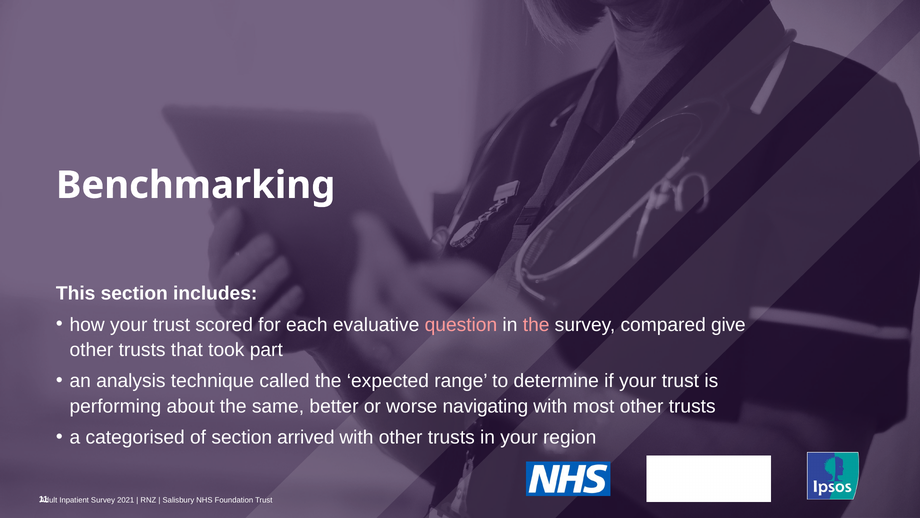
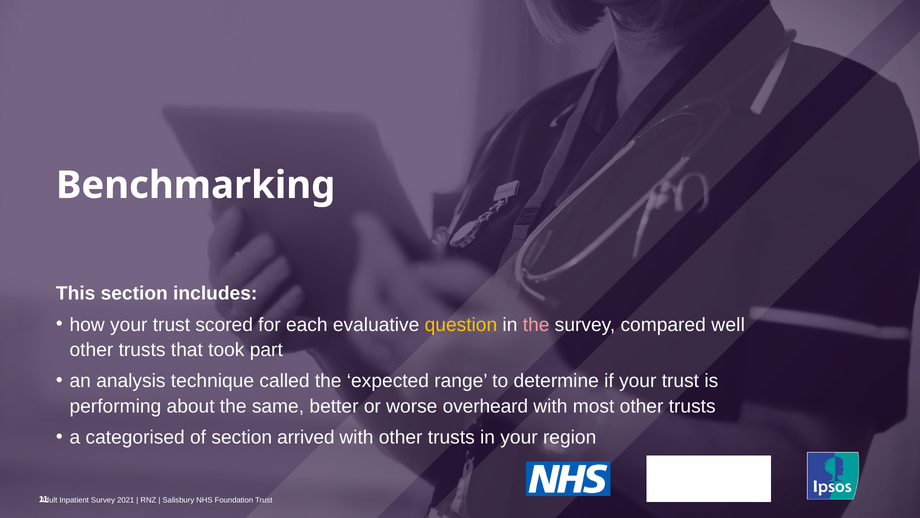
question colour: pink -> yellow (461, 324)
give: give -> well (728, 324)
navigating: navigating -> overheard (485, 406)
